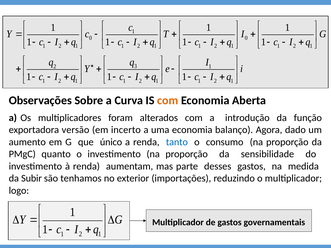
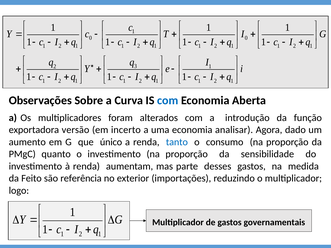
com colour: orange -> blue (168, 101)
balanço: balanço -> analisar (234, 130)
Subir: Subir -> Feito (31, 179)
tenhamos: tenhamos -> referência (81, 179)
